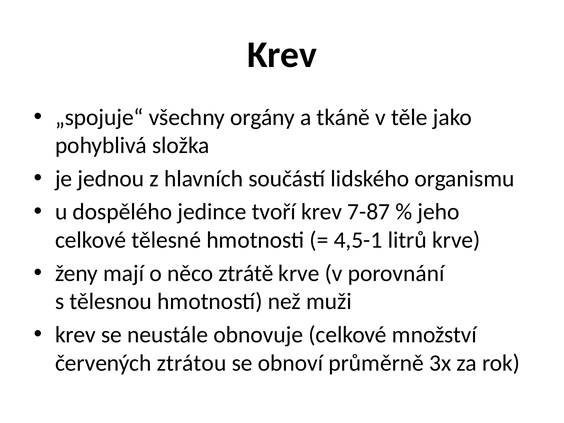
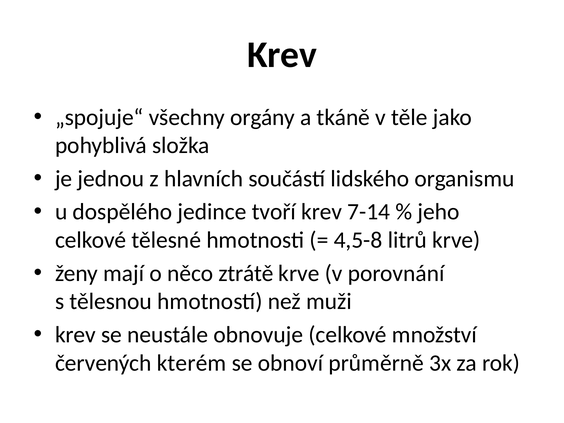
7-87: 7-87 -> 7-14 (369, 212)
4,5-1: 4,5-1 -> 4,5-8 (358, 240)
ztrátou: ztrátou -> kterém (192, 363)
